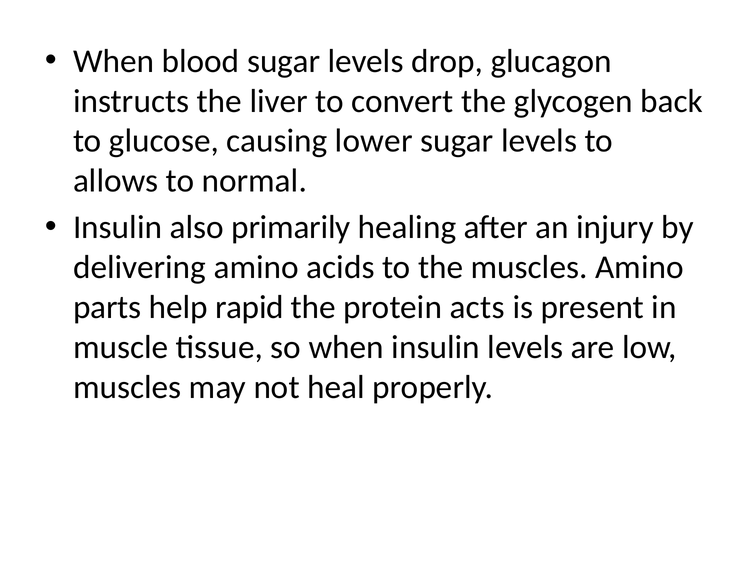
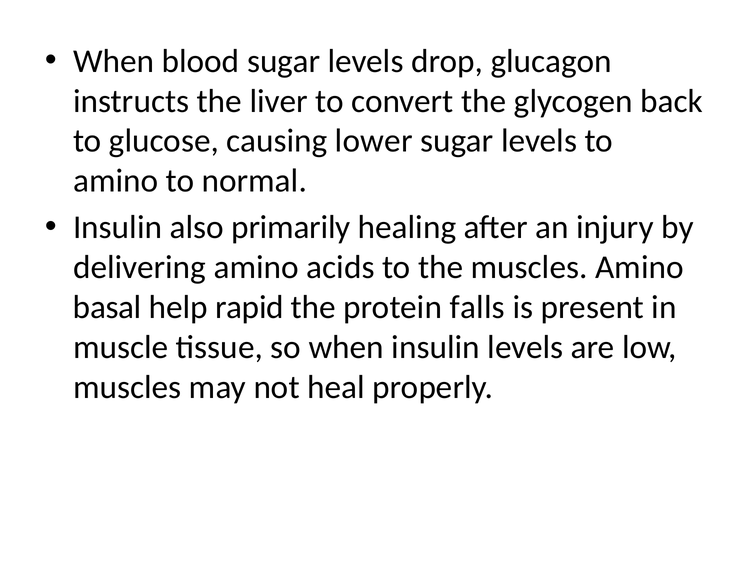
allows: allows -> amino (116, 181)
parts: parts -> basal (107, 308)
acts: acts -> falls (477, 308)
